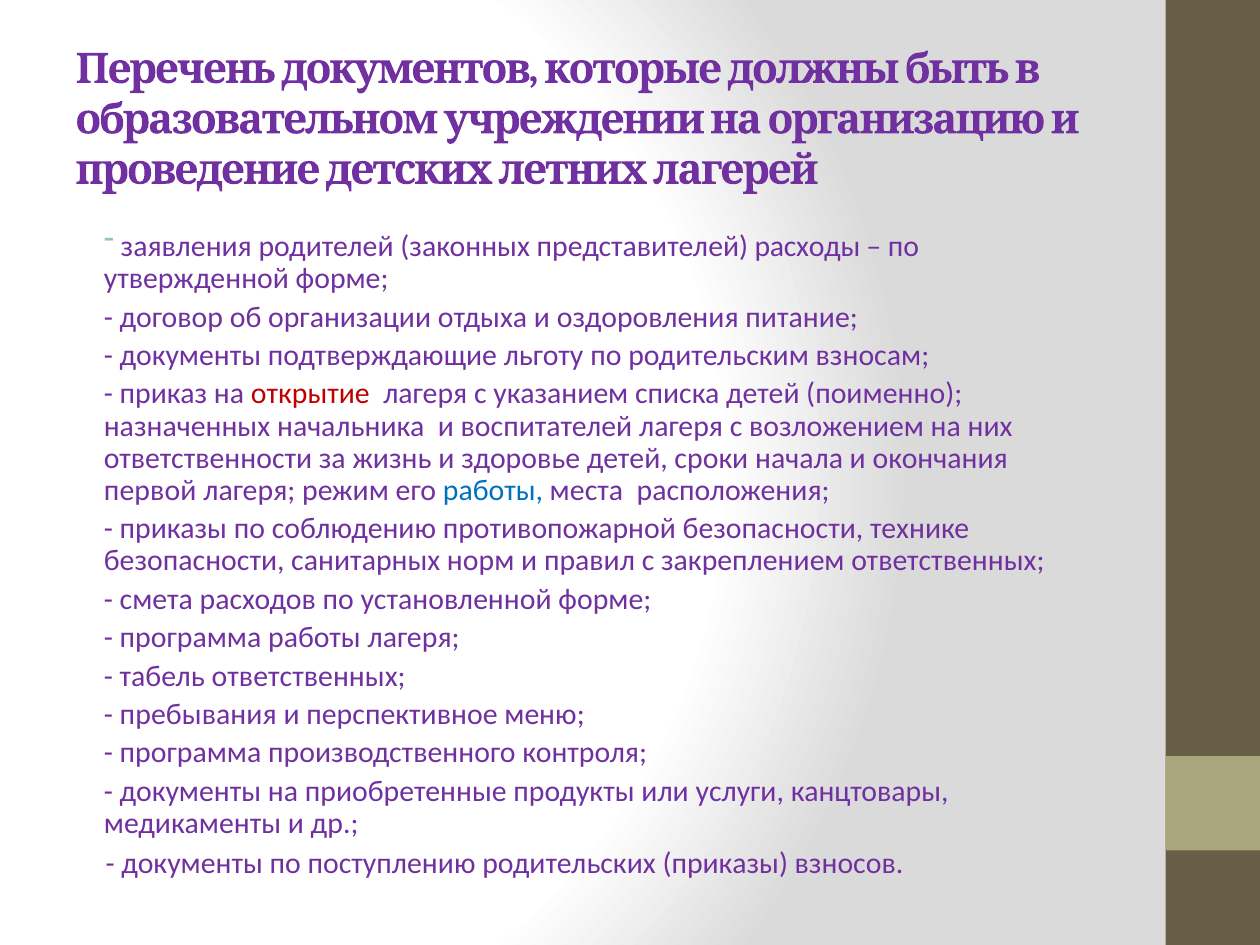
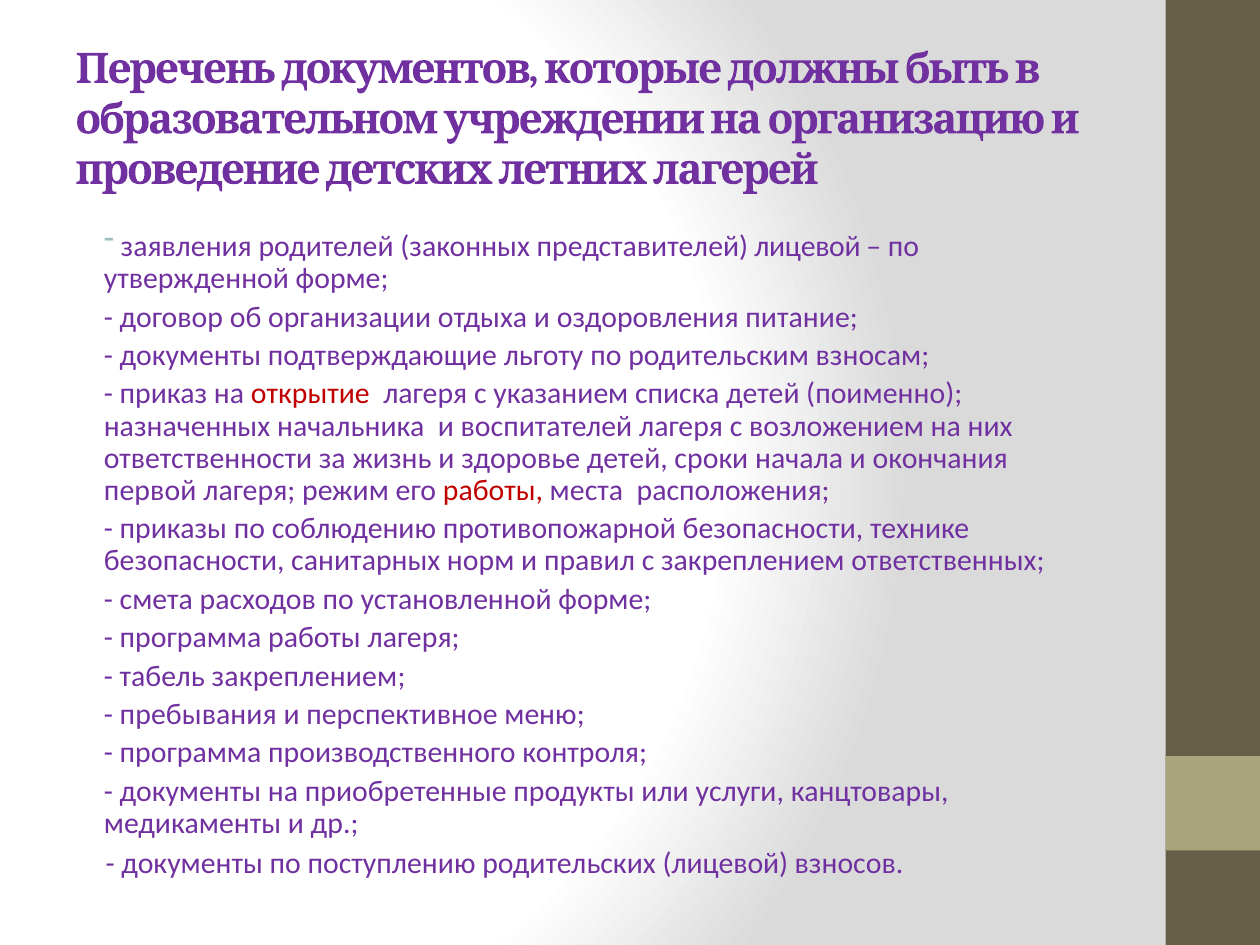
представителей расходы: расходы -> лицевой (807, 247)
работы colour: blue -> red (493, 491)
табель ответственных: ответственных -> закреплением (309, 676)
родительских приказы: приказы -> лицевой (725, 864)
